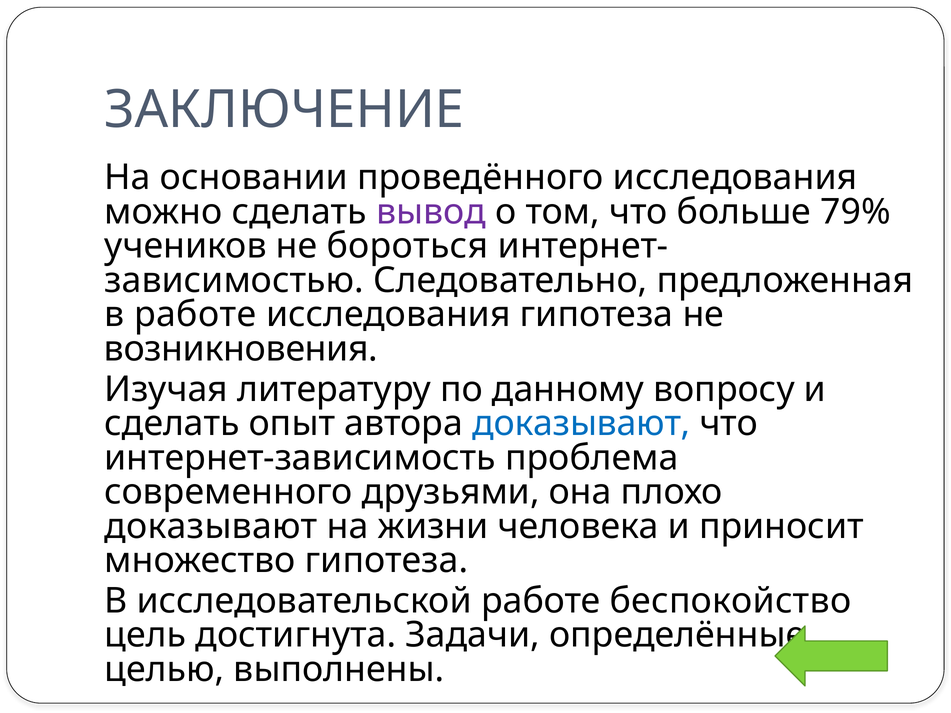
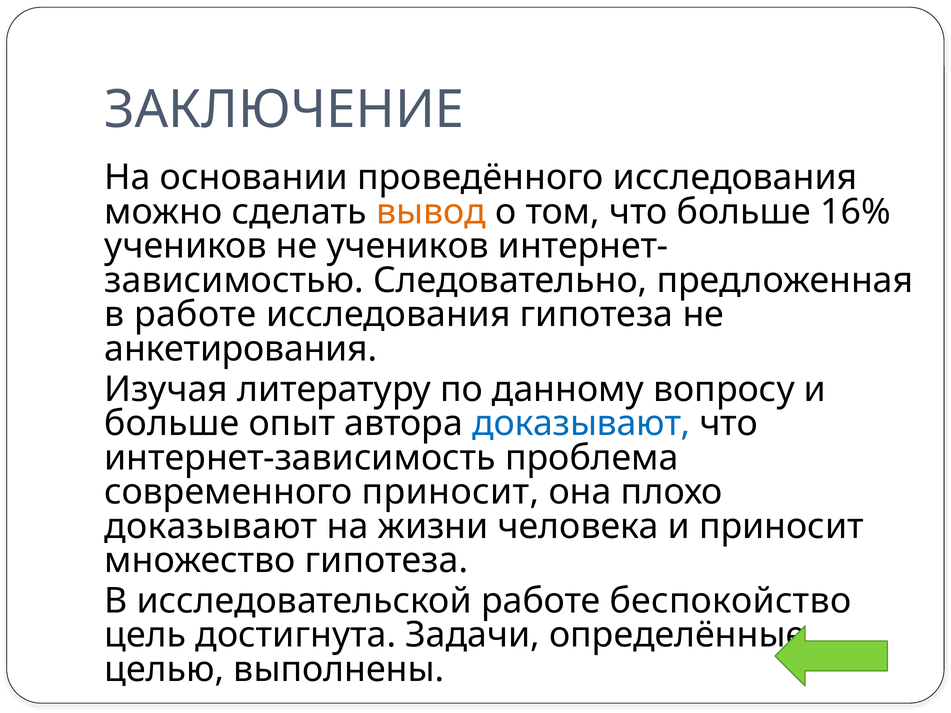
вывод colour: purple -> orange (431, 212)
79%: 79% -> 16% (856, 212)
не бороться: бороться -> учеников (408, 246)
возникновения: возникновения -> анкетирования (241, 349)
сделать: сделать -> больше (172, 424)
современного друзьями: друзьями -> приносит (451, 492)
